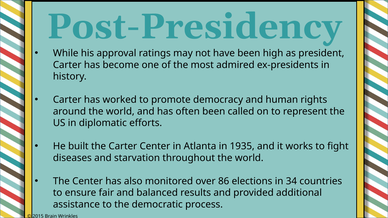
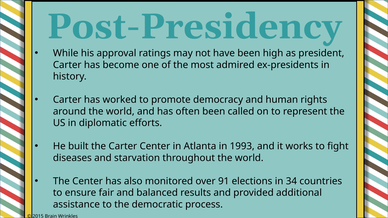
1935: 1935 -> 1993 (242, 146)
86: 86 -> 91 (224, 181)
